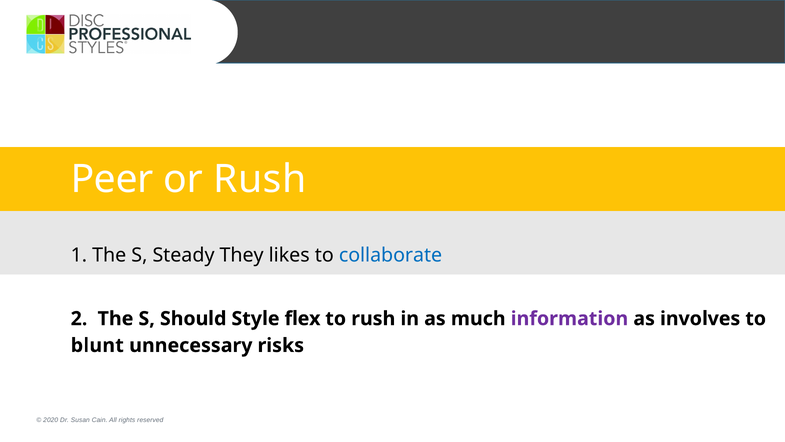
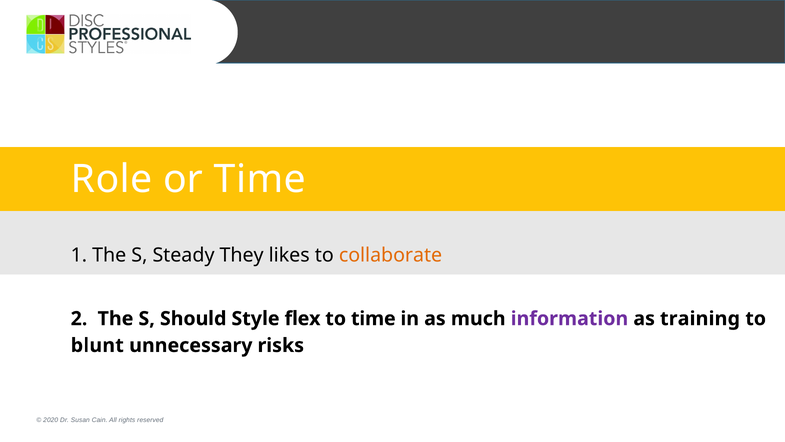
Peer: Peer -> Role (112, 179)
or Rush: Rush -> Time (260, 179)
collaborate colour: blue -> orange (391, 255)
to rush: rush -> time (373, 318)
involves: involves -> training (700, 318)
